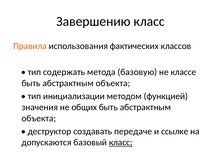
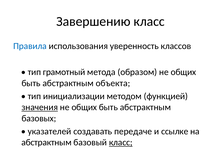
Правила colour: orange -> blue (30, 46)
фактических: фактических -> уверенность (134, 46)
содержать: содержать -> грамотный (64, 72)
базовую: базовую -> образом (137, 72)
классе: классе -> общих (183, 72)
значения underline: none -> present (40, 107)
объекта: объекта -> базовых (39, 118)
деструктор: деструктор -> указателей (49, 131)
допускаются: допускаются -> абстрактным (46, 142)
